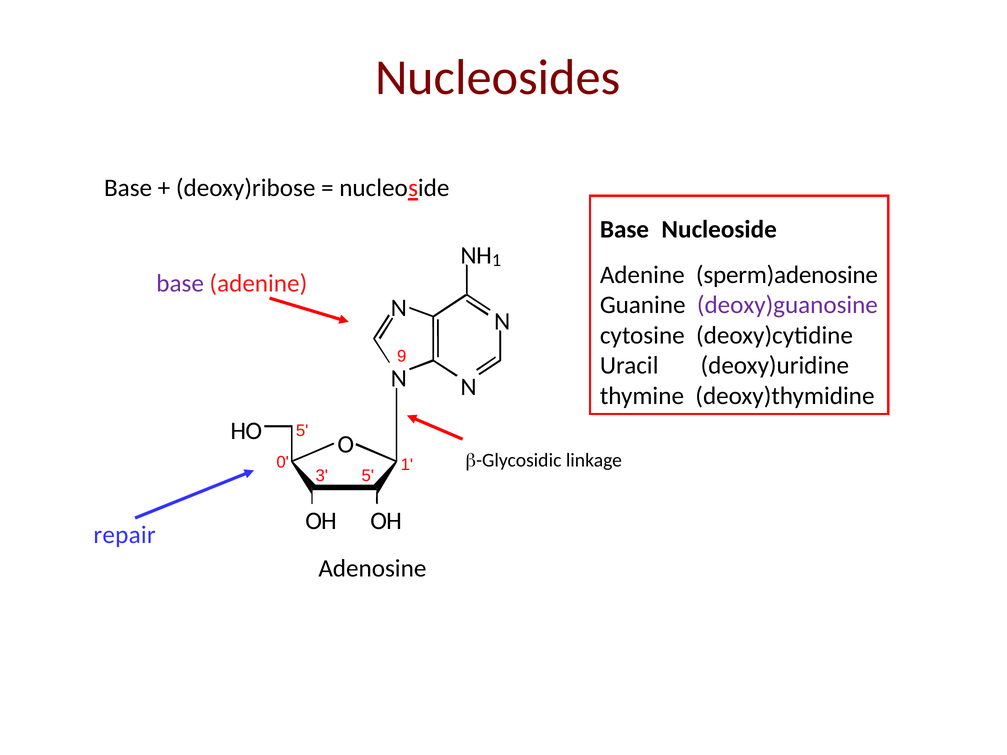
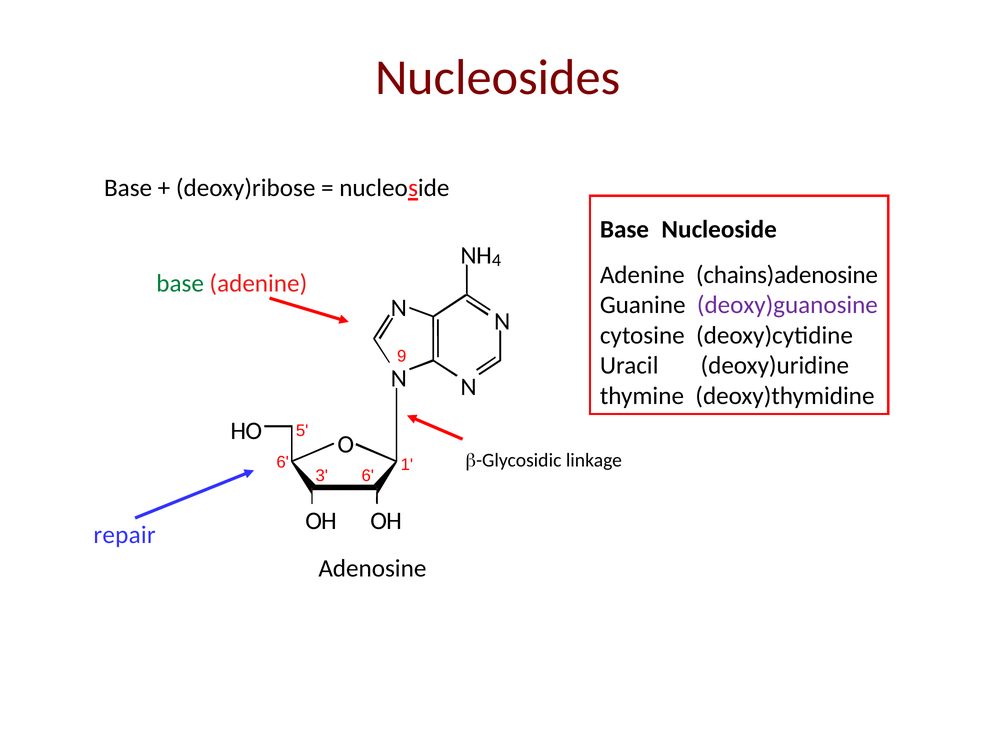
1: 1 -> 4 (496, 260)
sperm)adenosine: sperm)adenosine -> chains)adenosine (787, 275)
base colour: purple -> green (180, 283)
0: 0 -> 6 (283, 462)
5: 5 -> 6 (368, 476)
